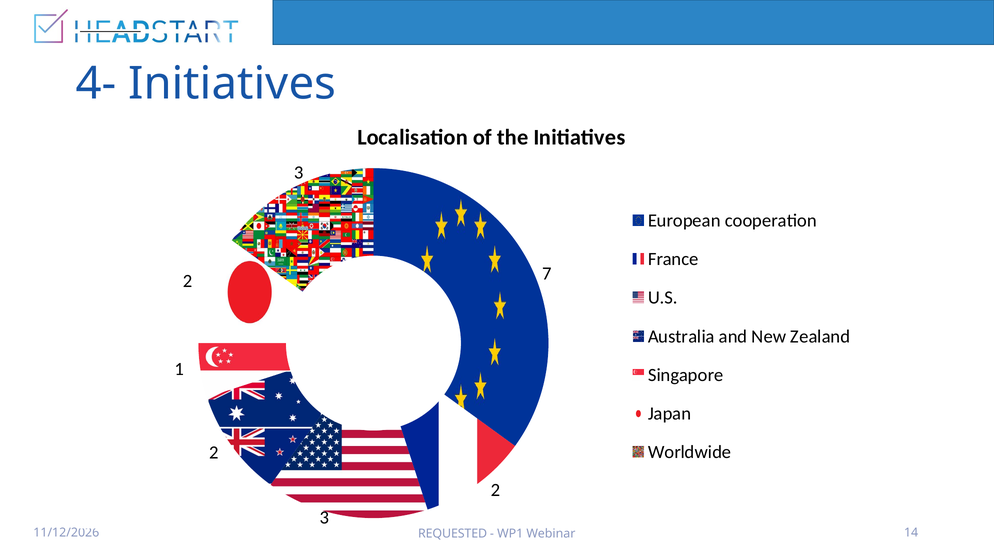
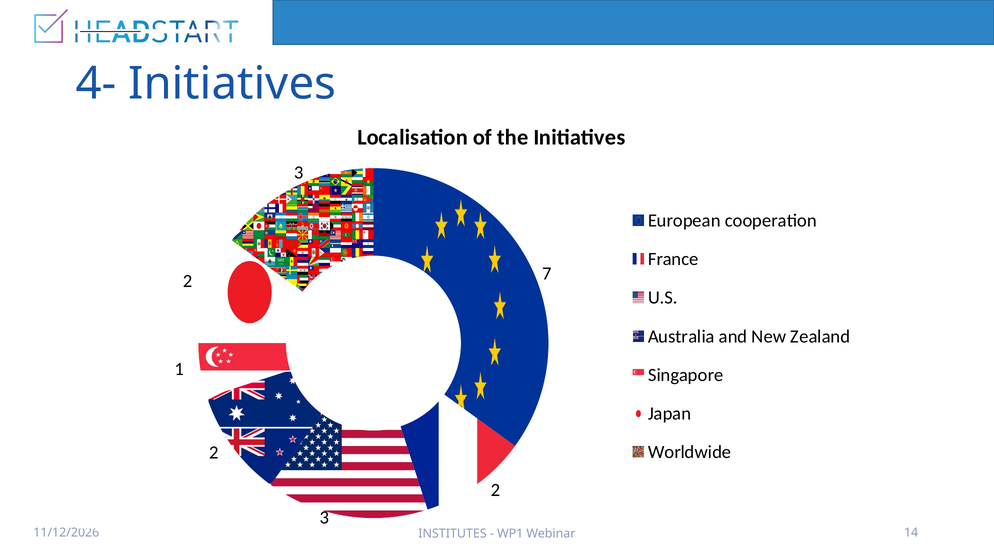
REQUESTED: REQUESTED -> INSTITUTES (453, 534)
